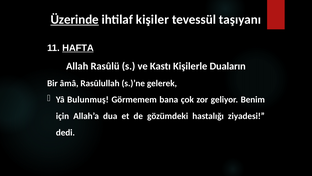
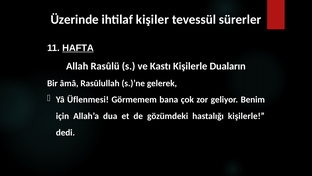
Üzerinde underline: present -> none (75, 20)
taşıyanı: taşıyanı -> sürerler (240, 20)
Bulunmuş: Bulunmuş -> Üflenmesi (88, 99)
hastalığı ziyadesi: ziyadesi -> kişilerle (246, 116)
